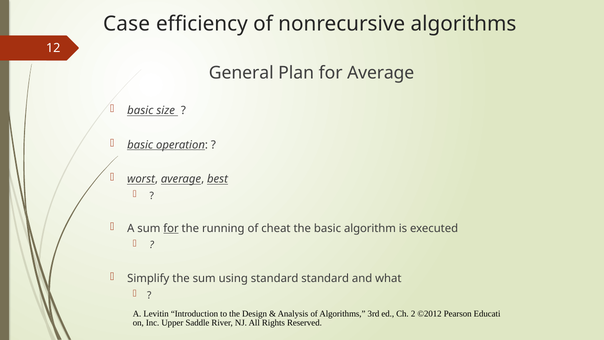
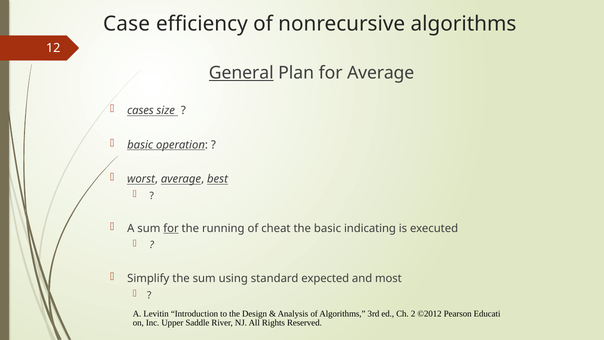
General underline: none -> present (241, 73)
basic: basic -> cases (140, 110)
algorithm: algorithm -> indicating (370, 228)
standard standard: standard -> expected (325, 278)
what: what -> most (388, 278)
